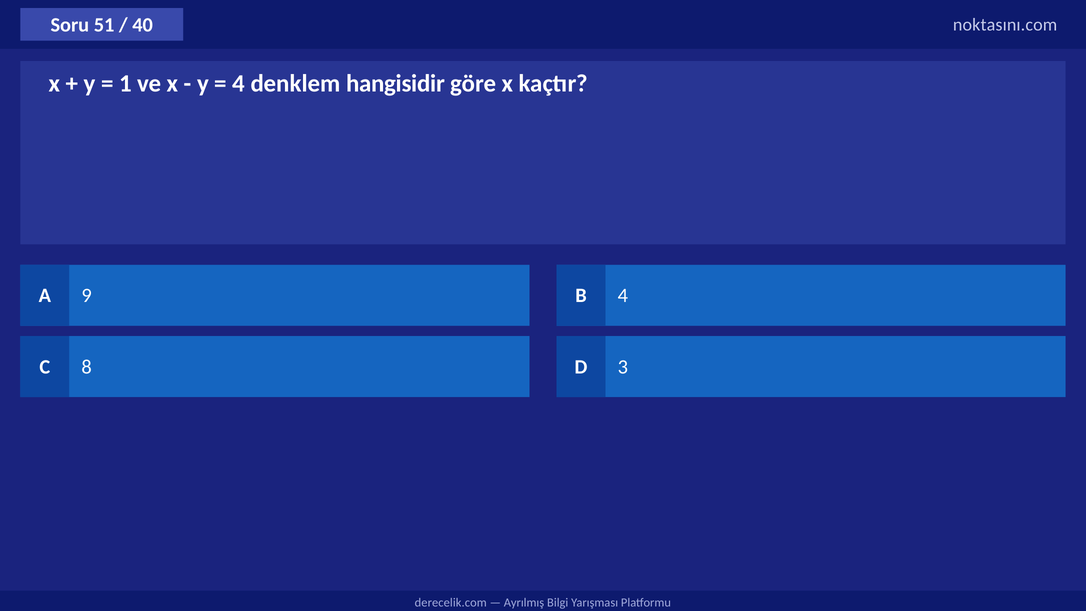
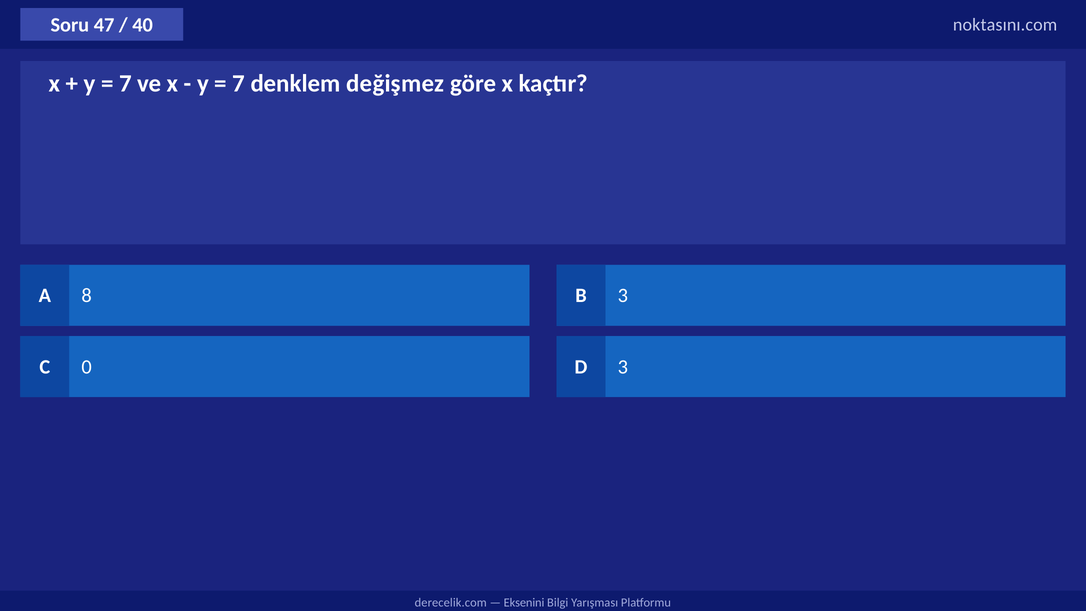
51: 51 -> 47 (104, 25)
1: 1 -> 7 (125, 84)
4: 4 -> 7 (239, 84)
hangisidir: hangisidir -> değişmez (395, 84)
9: 9 -> 8 (87, 296)
B 4: 4 -> 3 (623, 296)
8: 8 -> 0 (87, 367)
Ayrılmış: Ayrılmış -> Eksenini (524, 602)
